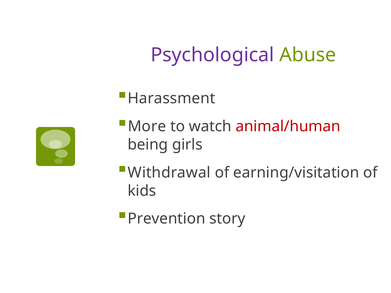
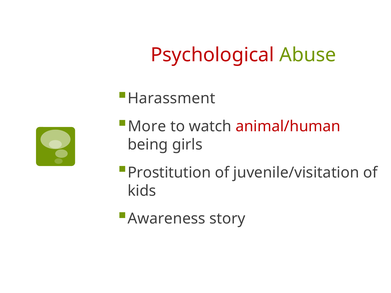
Psychological colour: purple -> red (212, 55)
Withdrawal: Withdrawal -> Prostitution (169, 173)
earning/visitation: earning/visitation -> juvenile/visitation (296, 173)
Prevention: Prevention -> Awareness (167, 219)
